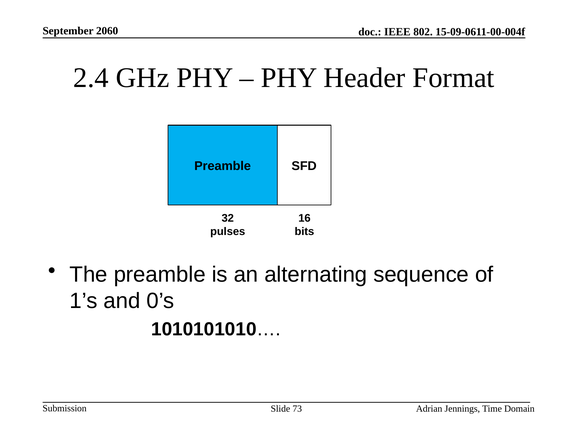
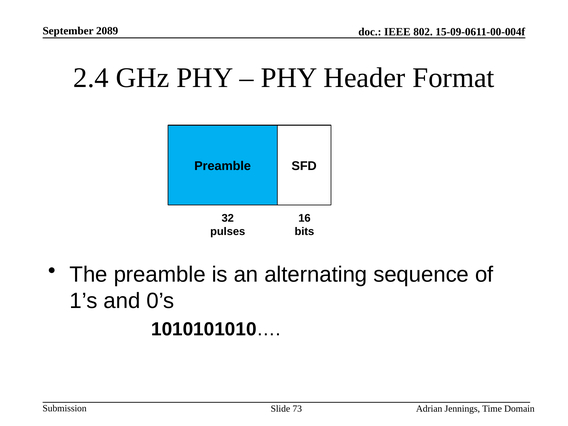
2060: 2060 -> 2089 (107, 31)
